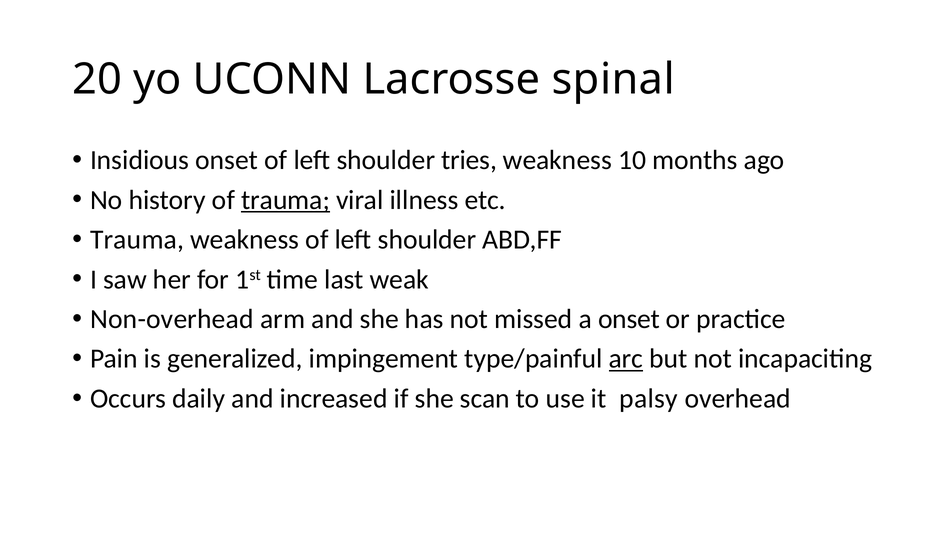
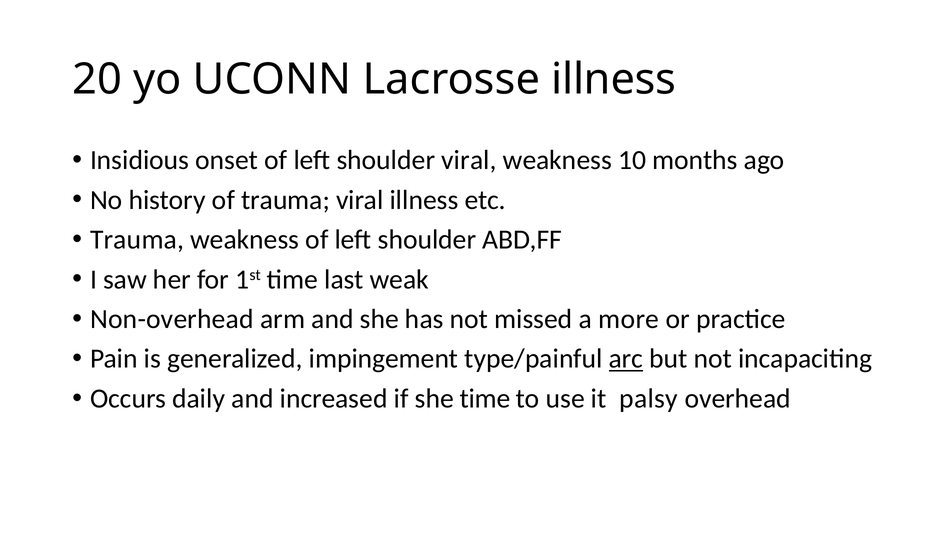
Lacrosse spinal: spinal -> illness (614, 80)
shoulder tries: tries -> viral (469, 160)
trauma underline: present -> none (286, 200)
a onset: onset -> more (629, 319)
she scan: scan -> time (485, 399)
